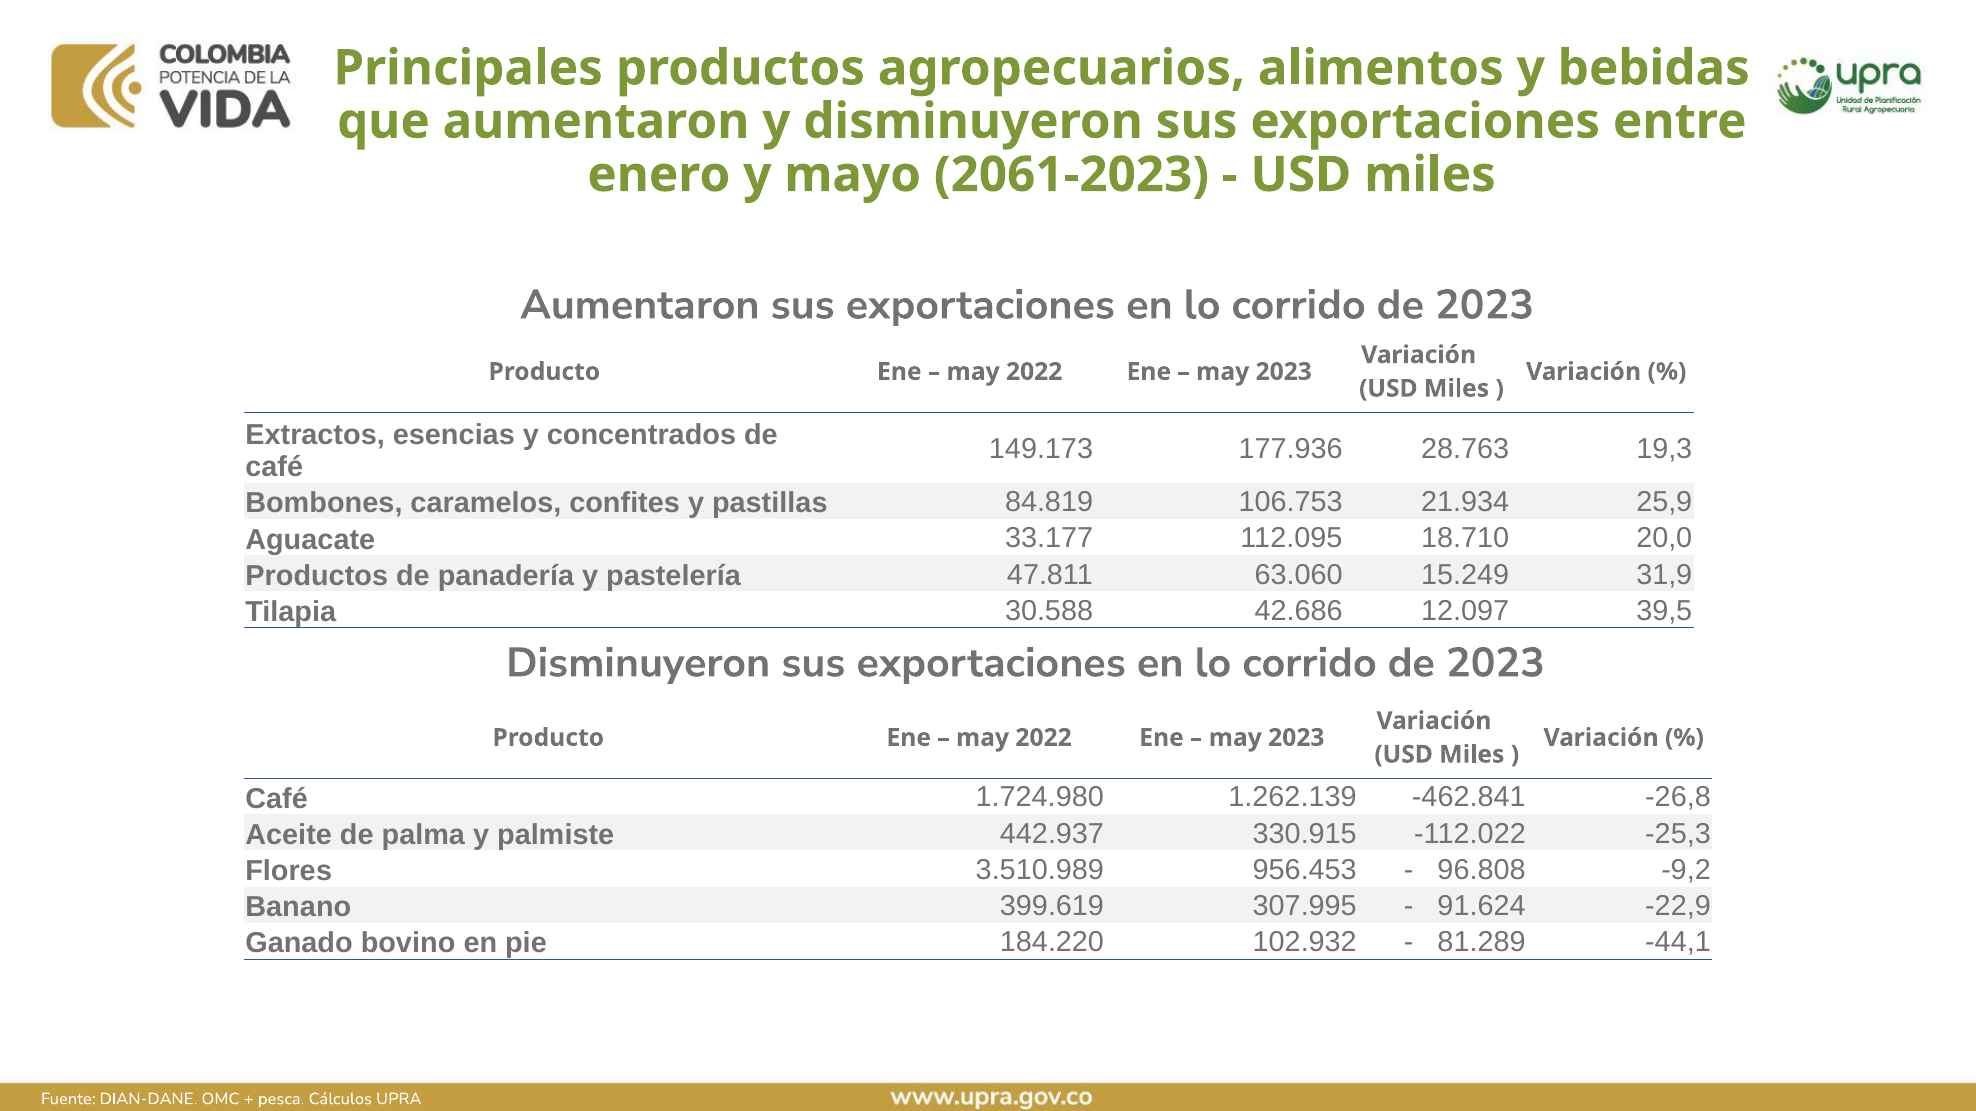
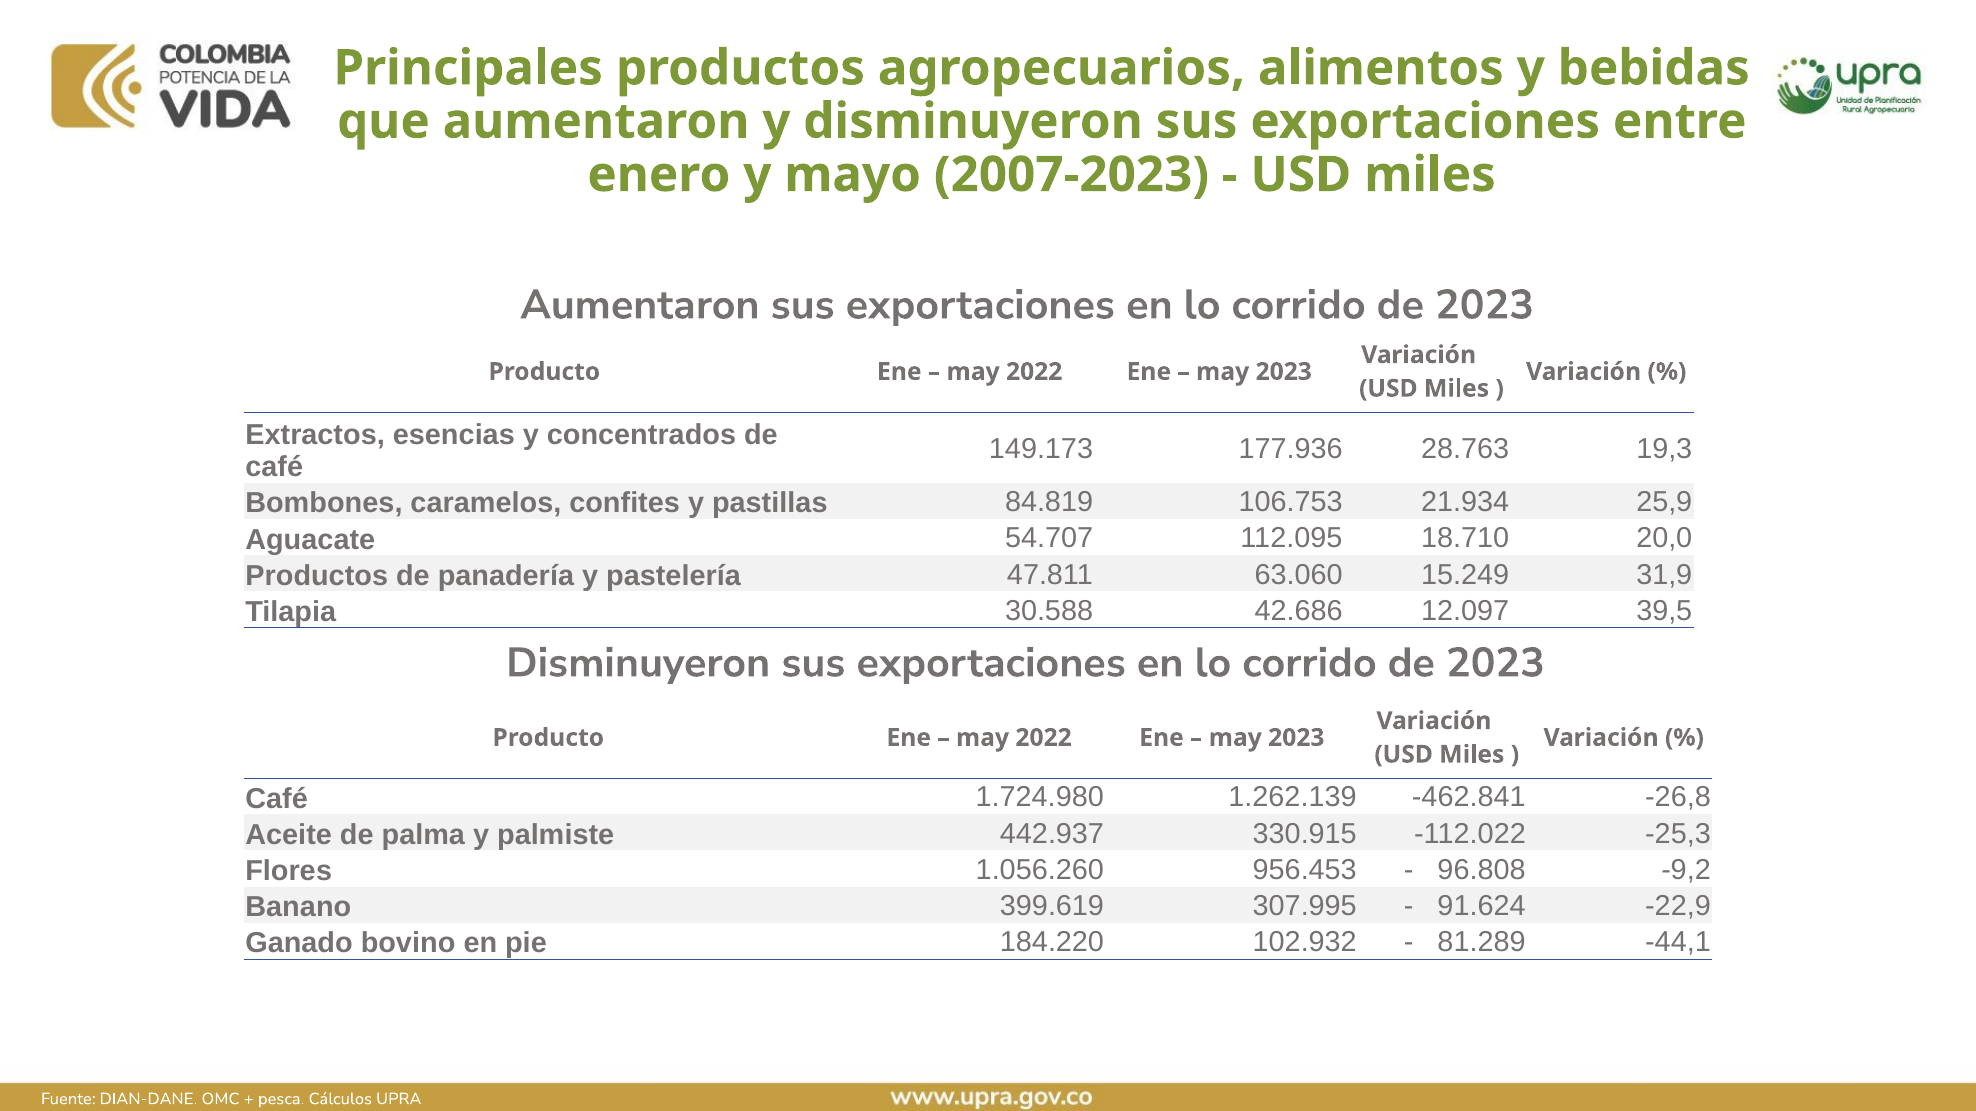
2061-2023: 2061-2023 -> 2007-2023 (1071, 175)
33.177: 33.177 -> 54.707 (1049, 539)
3.510.989: 3.510.989 -> 1.056.260 (1040, 870)
